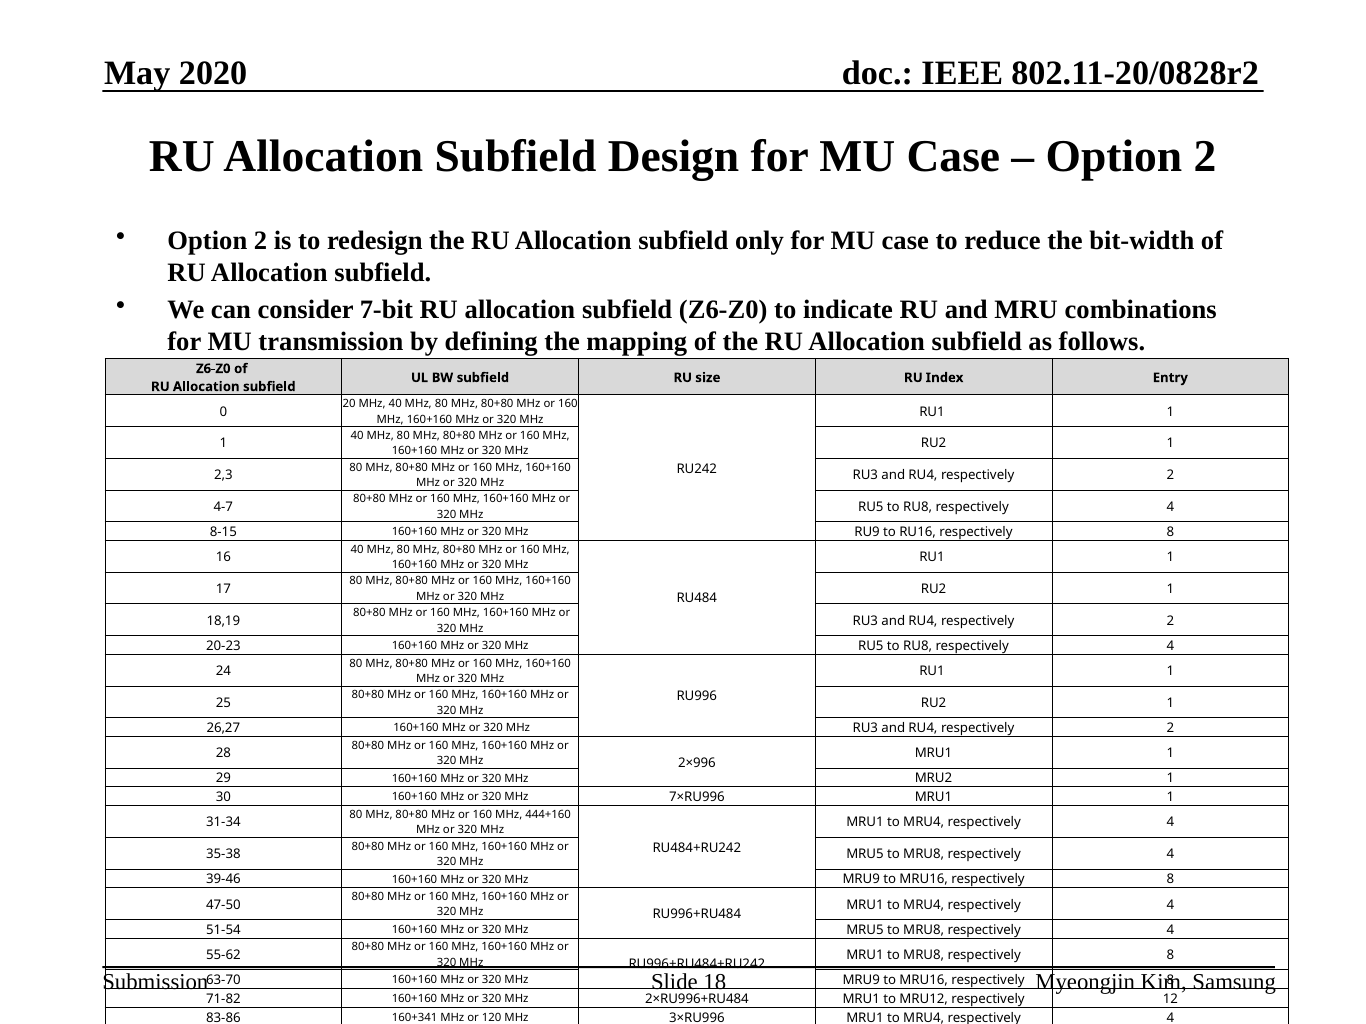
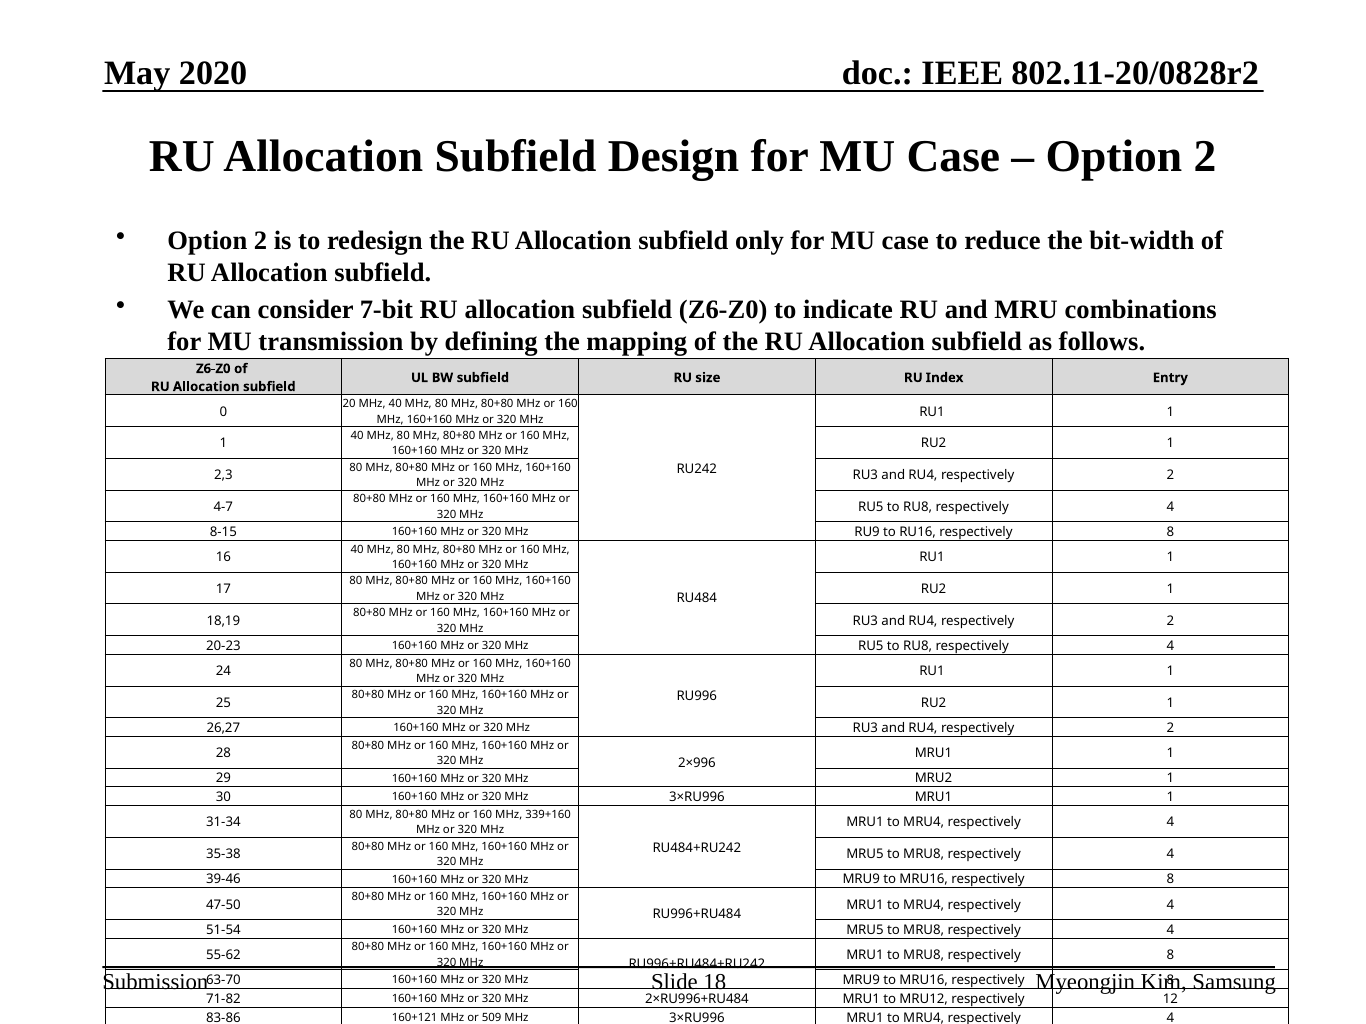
320 MHz 7×RU996: 7×RU996 -> 3×RU996 (697, 798)
444+160: 444+160 -> 339+160 (548, 815)
160+341: 160+341 -> 160+121 (415, 1018)
120: 120 -> 509 (492, 1018)
